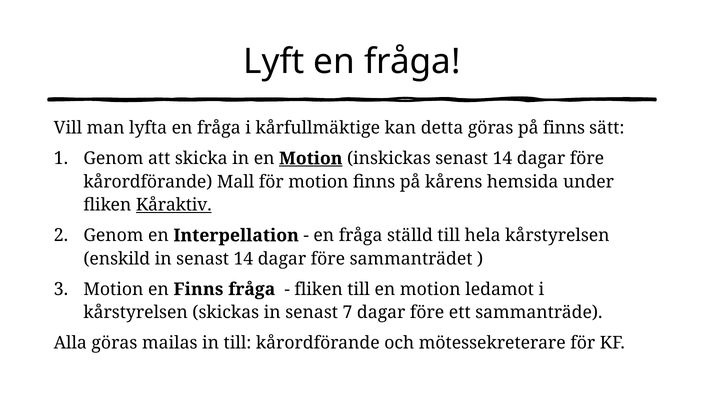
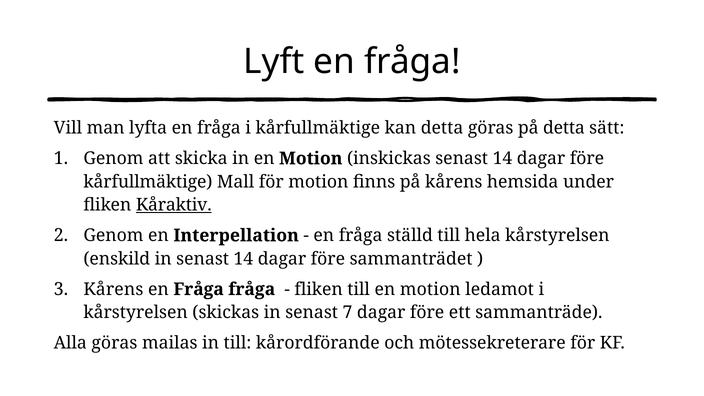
på finns: finns -> detta (564, 128)
Motion underline: present -> none (311, 158)
kårordförande: kårordförande -> kårfullmäktige (148, 182)
Motion: Motion -> Kårens (113, 289)
Finns: Finns -> Fråga (199, 289)
